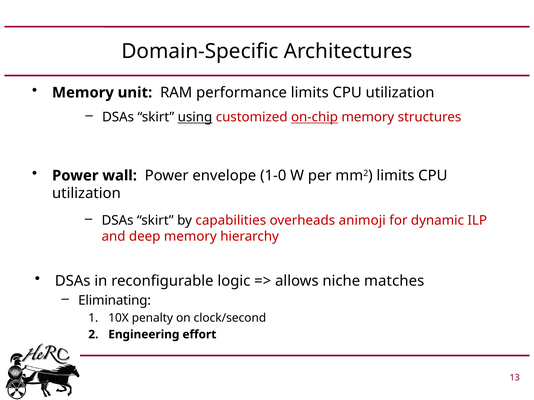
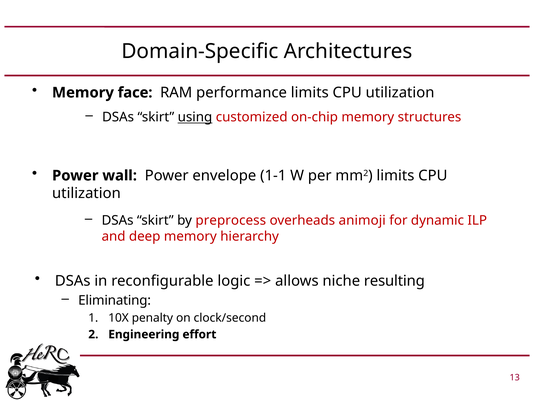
unit: unit -> face (135, 93)
on-chip underline: present -> none (314, 117)
1-0: 1-0 -> 1-1 (273, 176)
capabilities: capabilities -> preprocess (231, 221)
matches: matches -> resulting (394, 281)
